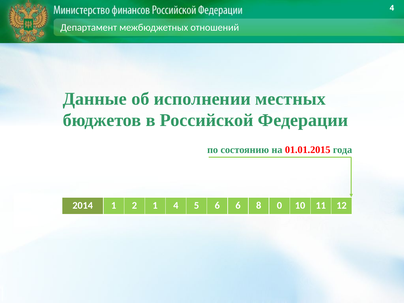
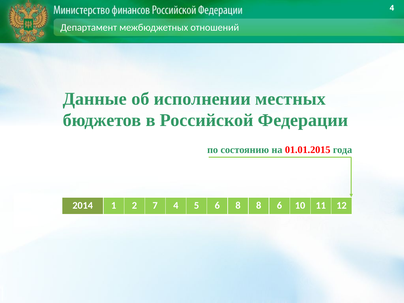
2 1: 1 -> 7 (155, 206)
6 6: 6 -> 8 (238, 206)
8 0: 0 -> 6 (279, 206)
